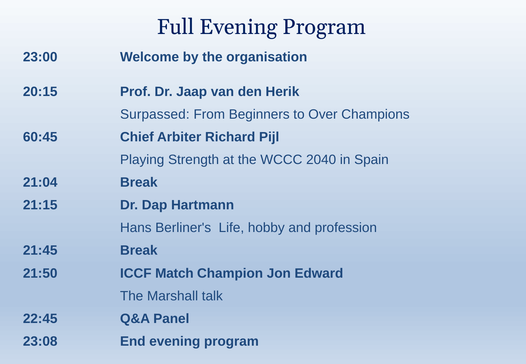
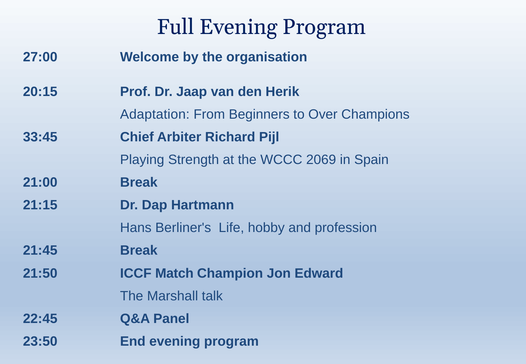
23:00: 23:00 -> 27:00 (40, 57)
Surpassed: Surpassed -> Adaptation (155, 114)
60:45: 60:45 -> 33:45 (40, 137)
2040: 2040 -> 2069 (321, 160)
21:04: 21:04 -> 21:00 (40, 183)
23:08: 23:08 -> 23:50 (40, 341)
